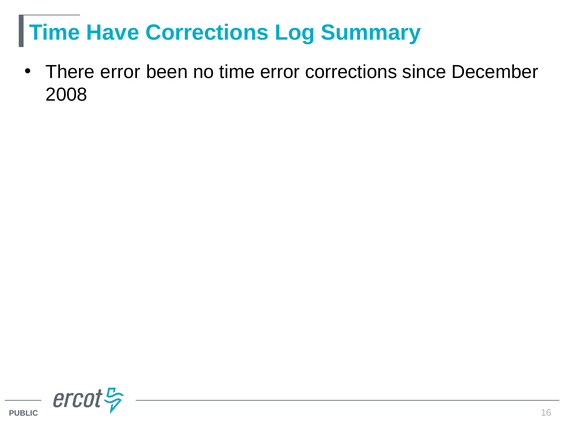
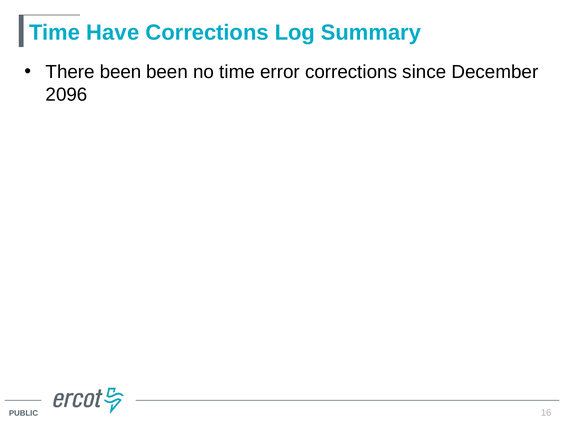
There error: error -> been (120, 72)
2008: 2008 -> 2096 (67, 95)
